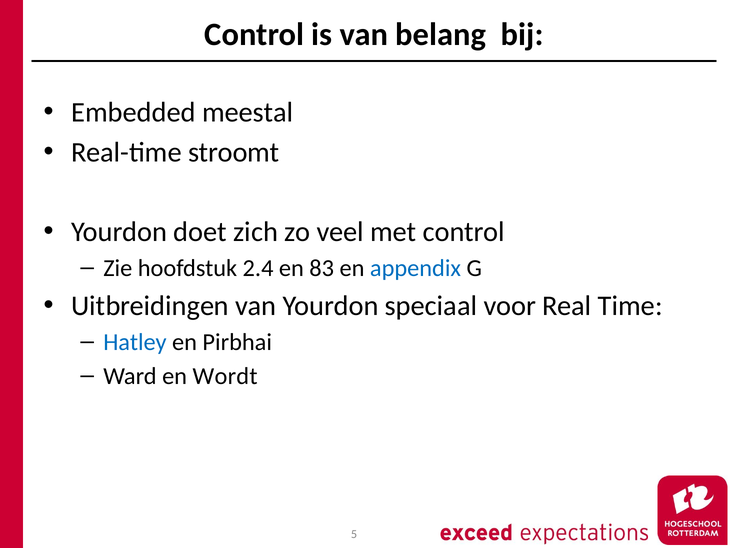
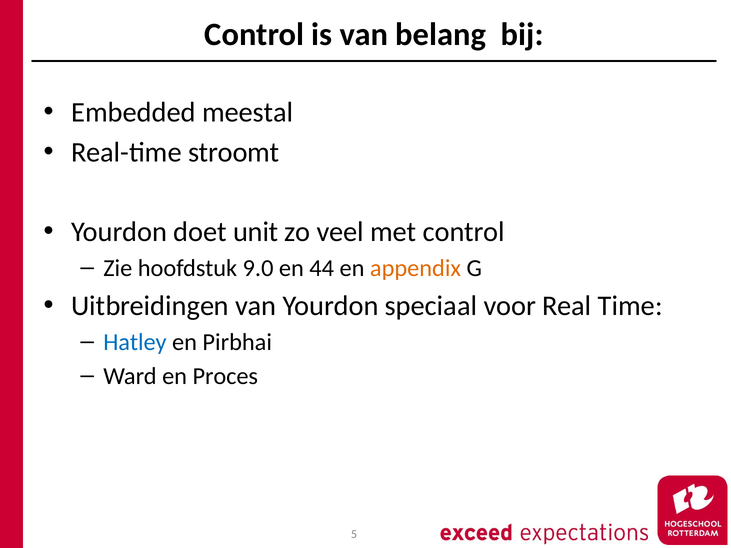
zich: zich -> unit (256, 232)
2.4: 2.4 -> 9.0 (258, 268)
83: 83 -> 44 (322, 268)
appendix colour: blue -> orange (415, 268)
Wordt: Wordt -> Proces (225, 376)
